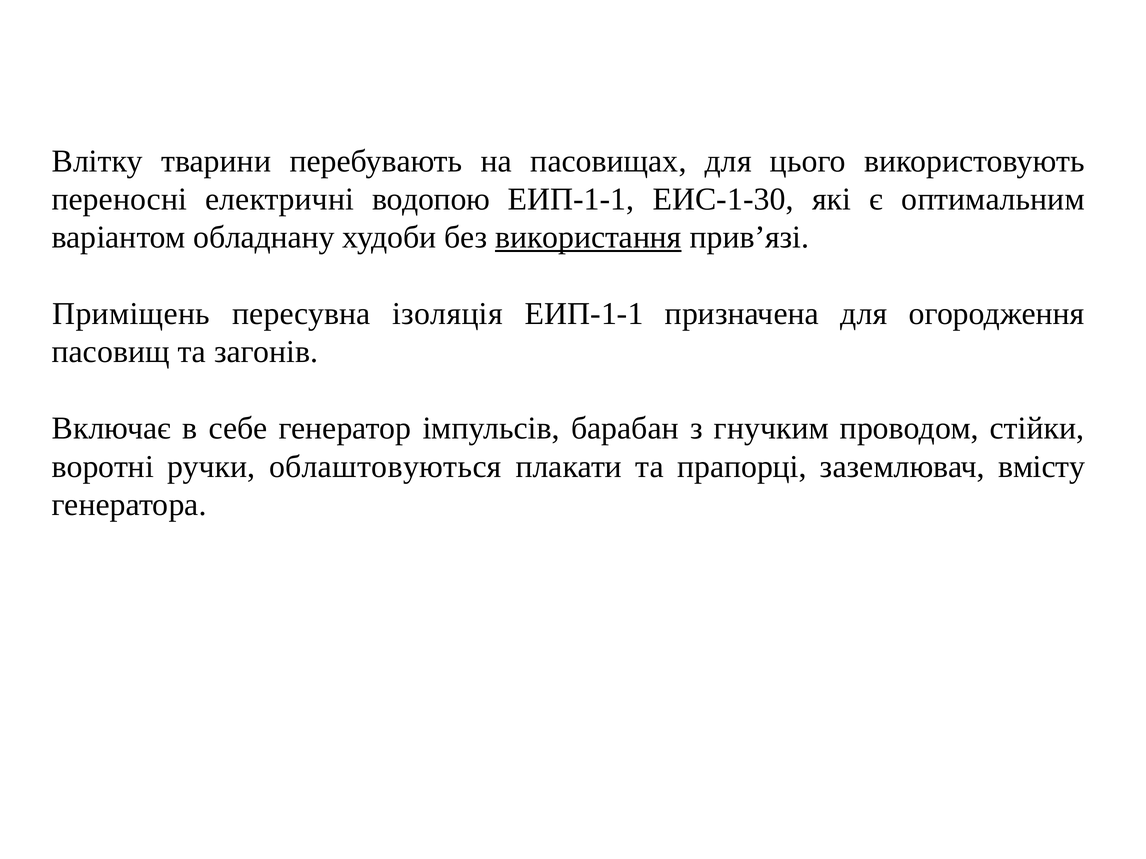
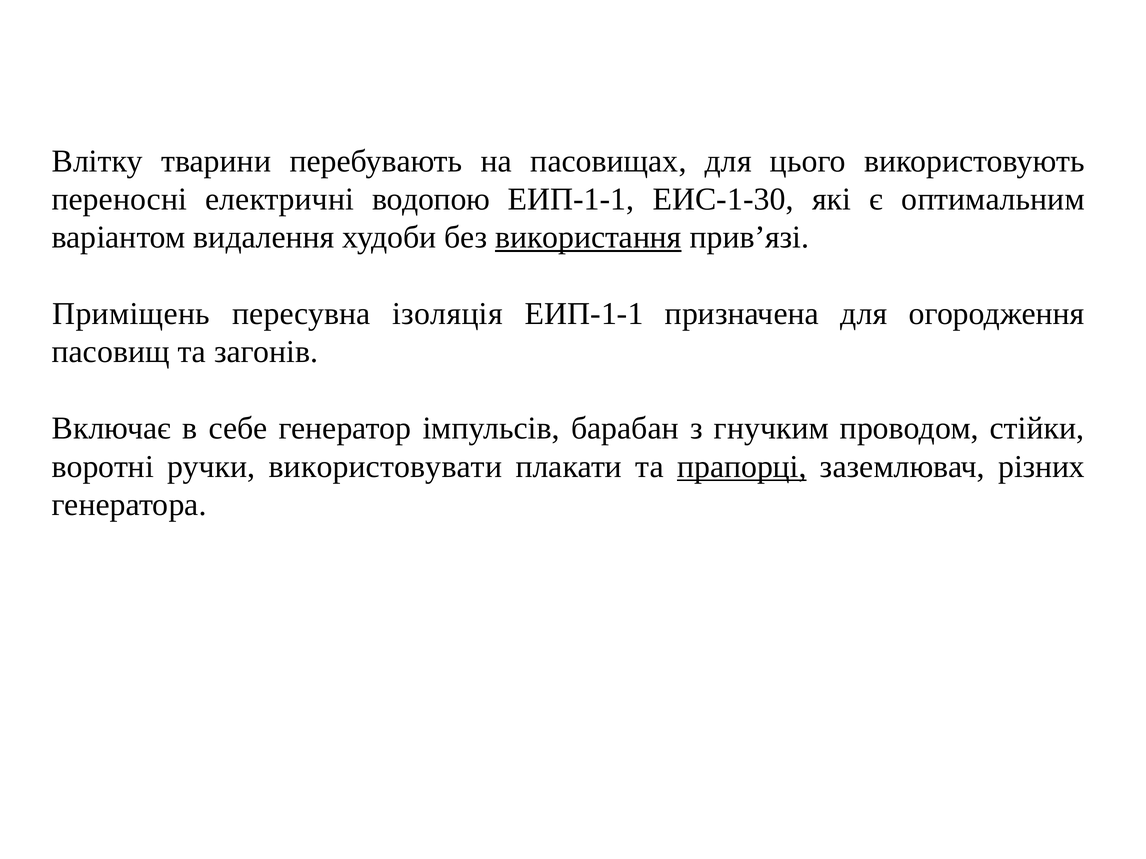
обладнану: обладнану -> видалення (264, 238)
облаштовуються: облаштовуються -> використовувати (385, 467)
прапорці underline: none -> present (742, 467)
вмісту: вмісту -> різних (1042, 467)
